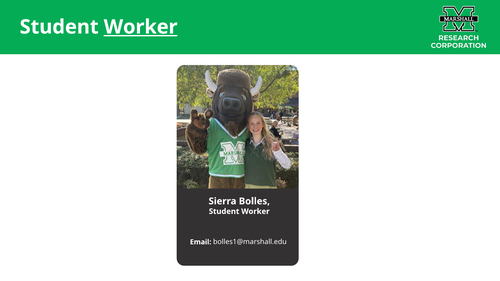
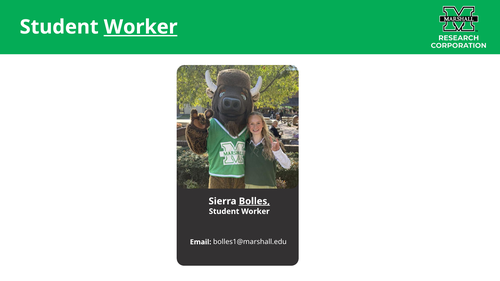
Bolles underline: none -> present (254, 201)
